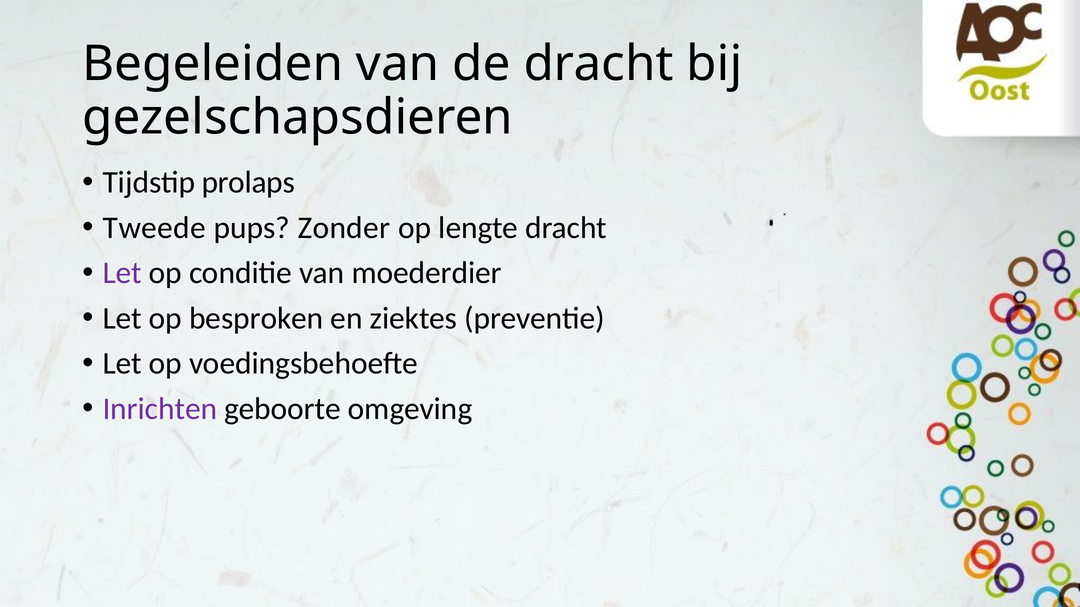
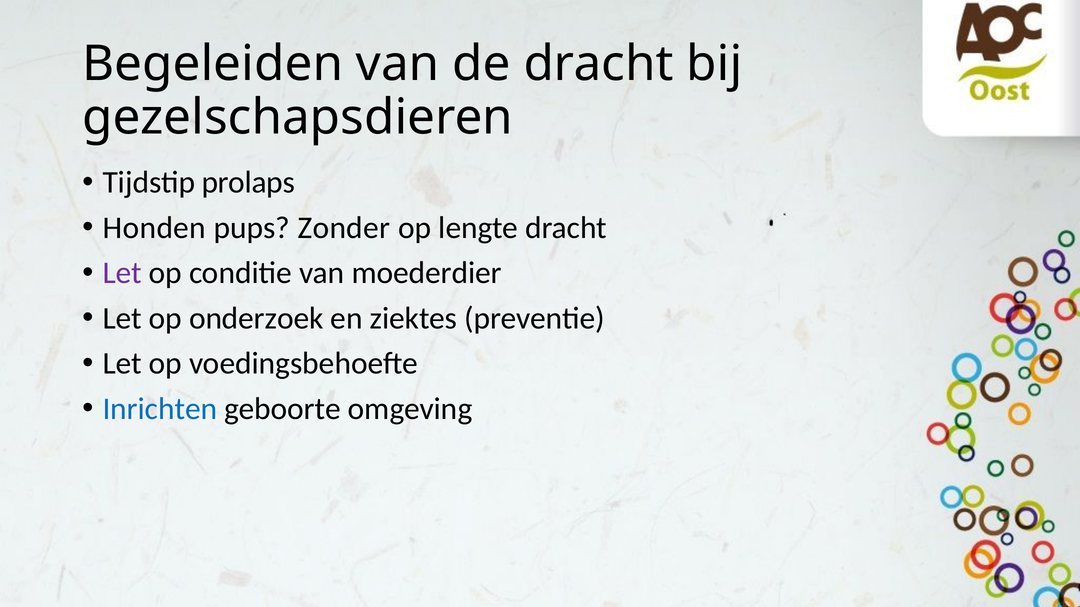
Tweede: Tweede -> Honden (154, 228)
besproken: besproken -> onderzoek (256, 318)
Inrichten colour: purple -> blue (160, 409)
